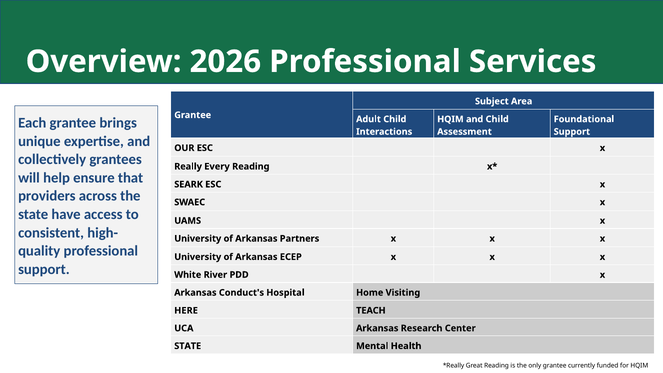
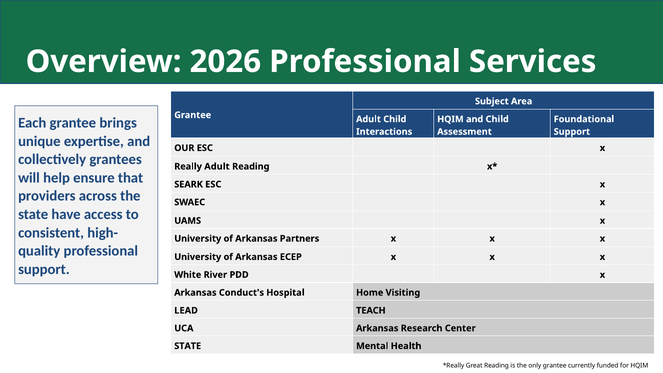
Really Every: Every -> Adult (217, 166)
HERE: HERE -> LEAD (186, 311)
